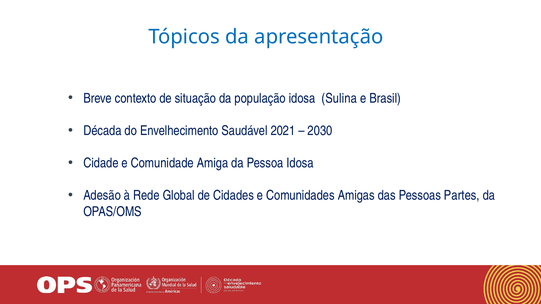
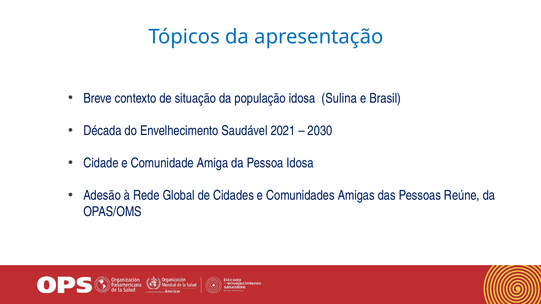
Partes: Partes -> Reúne (462, 196)
